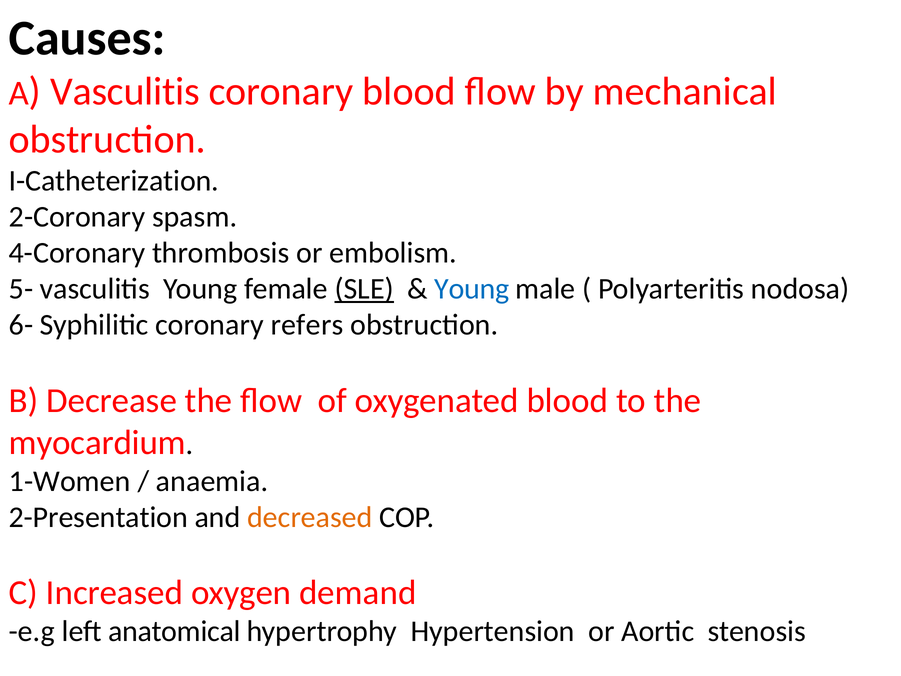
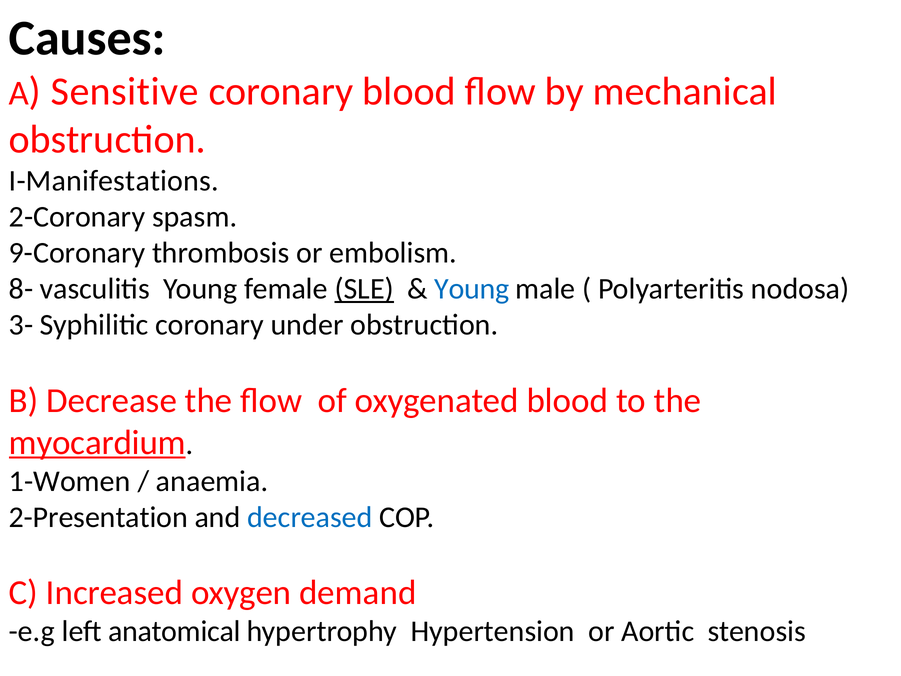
Vasculitis: Vasculitis -> Sensitive (125, 91)
I-Catheterization: I-Catheterization -> I-Manifestations (114, 181)
4-Coronary: 4-Coronary -> 9-Coronary (77, 253)
5-: 5- -> 8- (21, 289)
6-: 6- -> 3- (21, 325)
refers: refers -> under (307, 325)
myocardium underline: none -> present (97, 442)
decreased colour: orange -> blue (310, 517)
